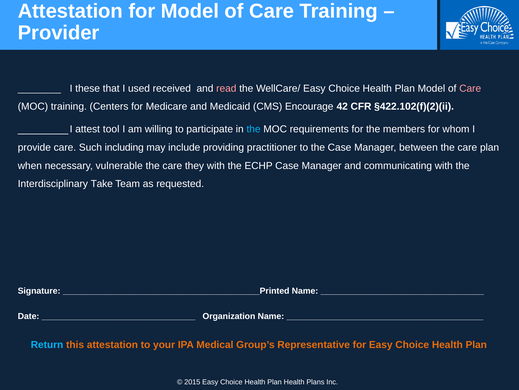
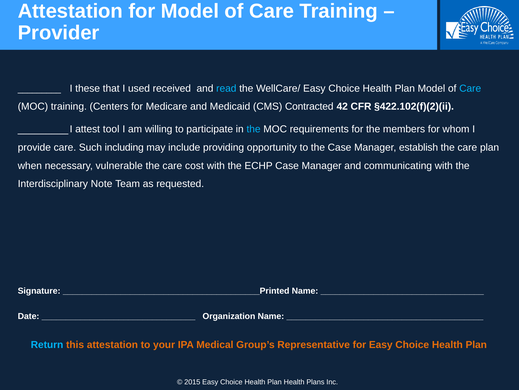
read colour: pink -> light blue (226, 88)
Care colour: pink -> light blue (470, 88)
Encourage: Encourage -> Contracted (309, 106)
practitioner: practitioner -> opportunity (272, 147)
between: between -> establish (419, 147)
they: they -> cost (194, 165)
Take: Take -> Note (102, 184)
